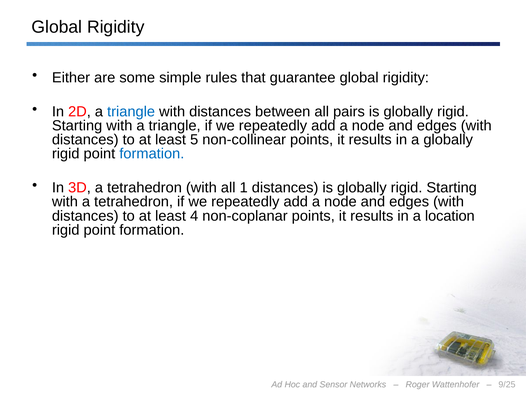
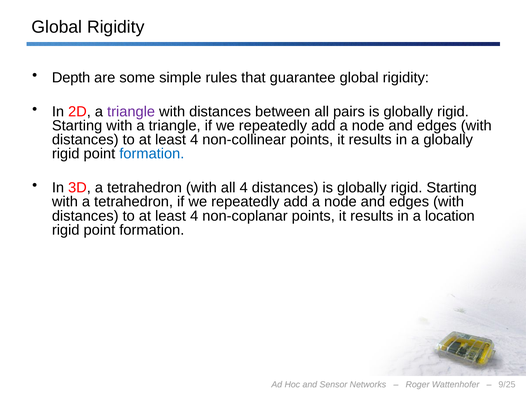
Either: Either -> Depth (71, 78)
triangle colour: blue -> purple (131, 112)
5: 5 -> 4 (194, 140)
all 1: 1 -> 4 (244, 188)
